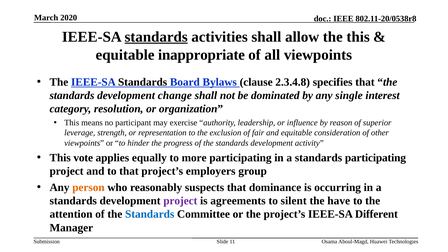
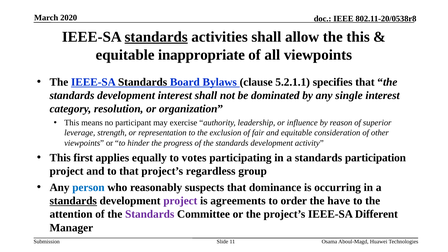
2.3.4.8: 2.3.4.8 -> 5.2.1.1 (293, 82)
development change: change -> interest (175, 95)
vote: vote -> first (83, 158)
more: more -> votes (194, 158)
standards participating: participating -> participation (375, 158)
employers: employers -> regardless (211, 171)
person colour: orange -> blue (88, 187)
standards underline: none -> present (73, 201)
silent: silent -> order (294, 201)
Standards colour: blue -> purple (150, 214)
